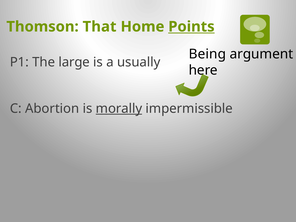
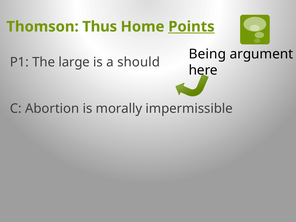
That: That -> Thus (100, 27)
usually: usually -> should (139, 62)
morally underline: present -> none (119, 108)
